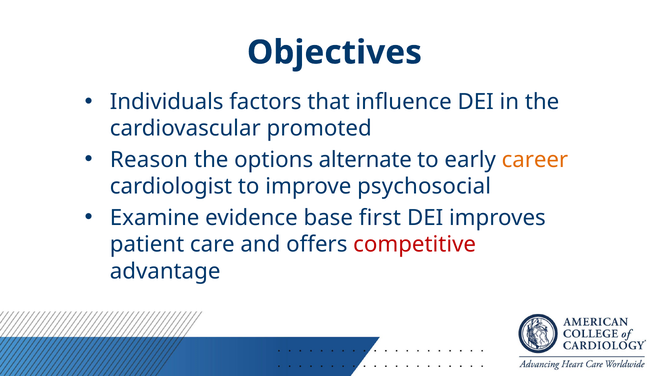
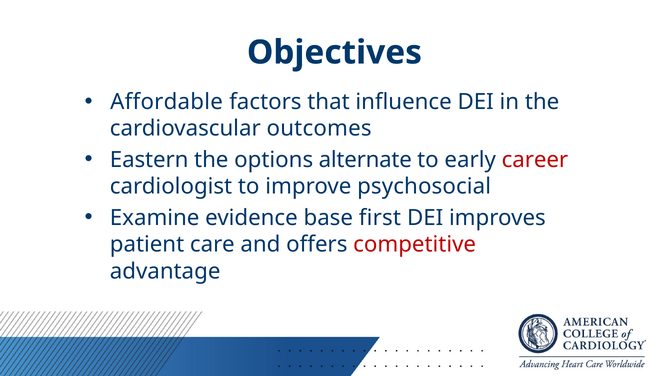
Individuals: Individuals -> Affordable (167, 102)
promoted: promoted -> outcomes (319, 129)
Reason: Reason -> Eastern (149, 160)
career colour: orange -> red (535, 160)
